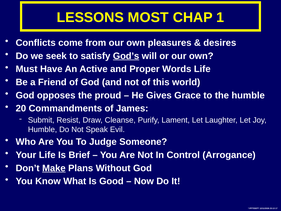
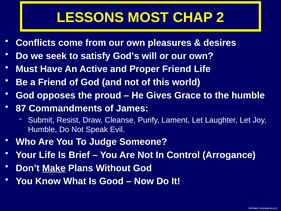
1: 1 -> 2 (220, 17)
God’s underline: present -> none (126, 56)
Proper Words: Words -> Friend (177, 69)
20: 20 -> 87 (21, 108)
